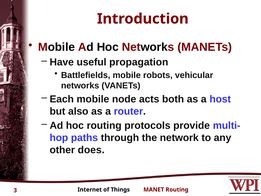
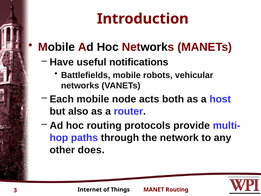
propagation: propagation -> notifications (139, 62)
